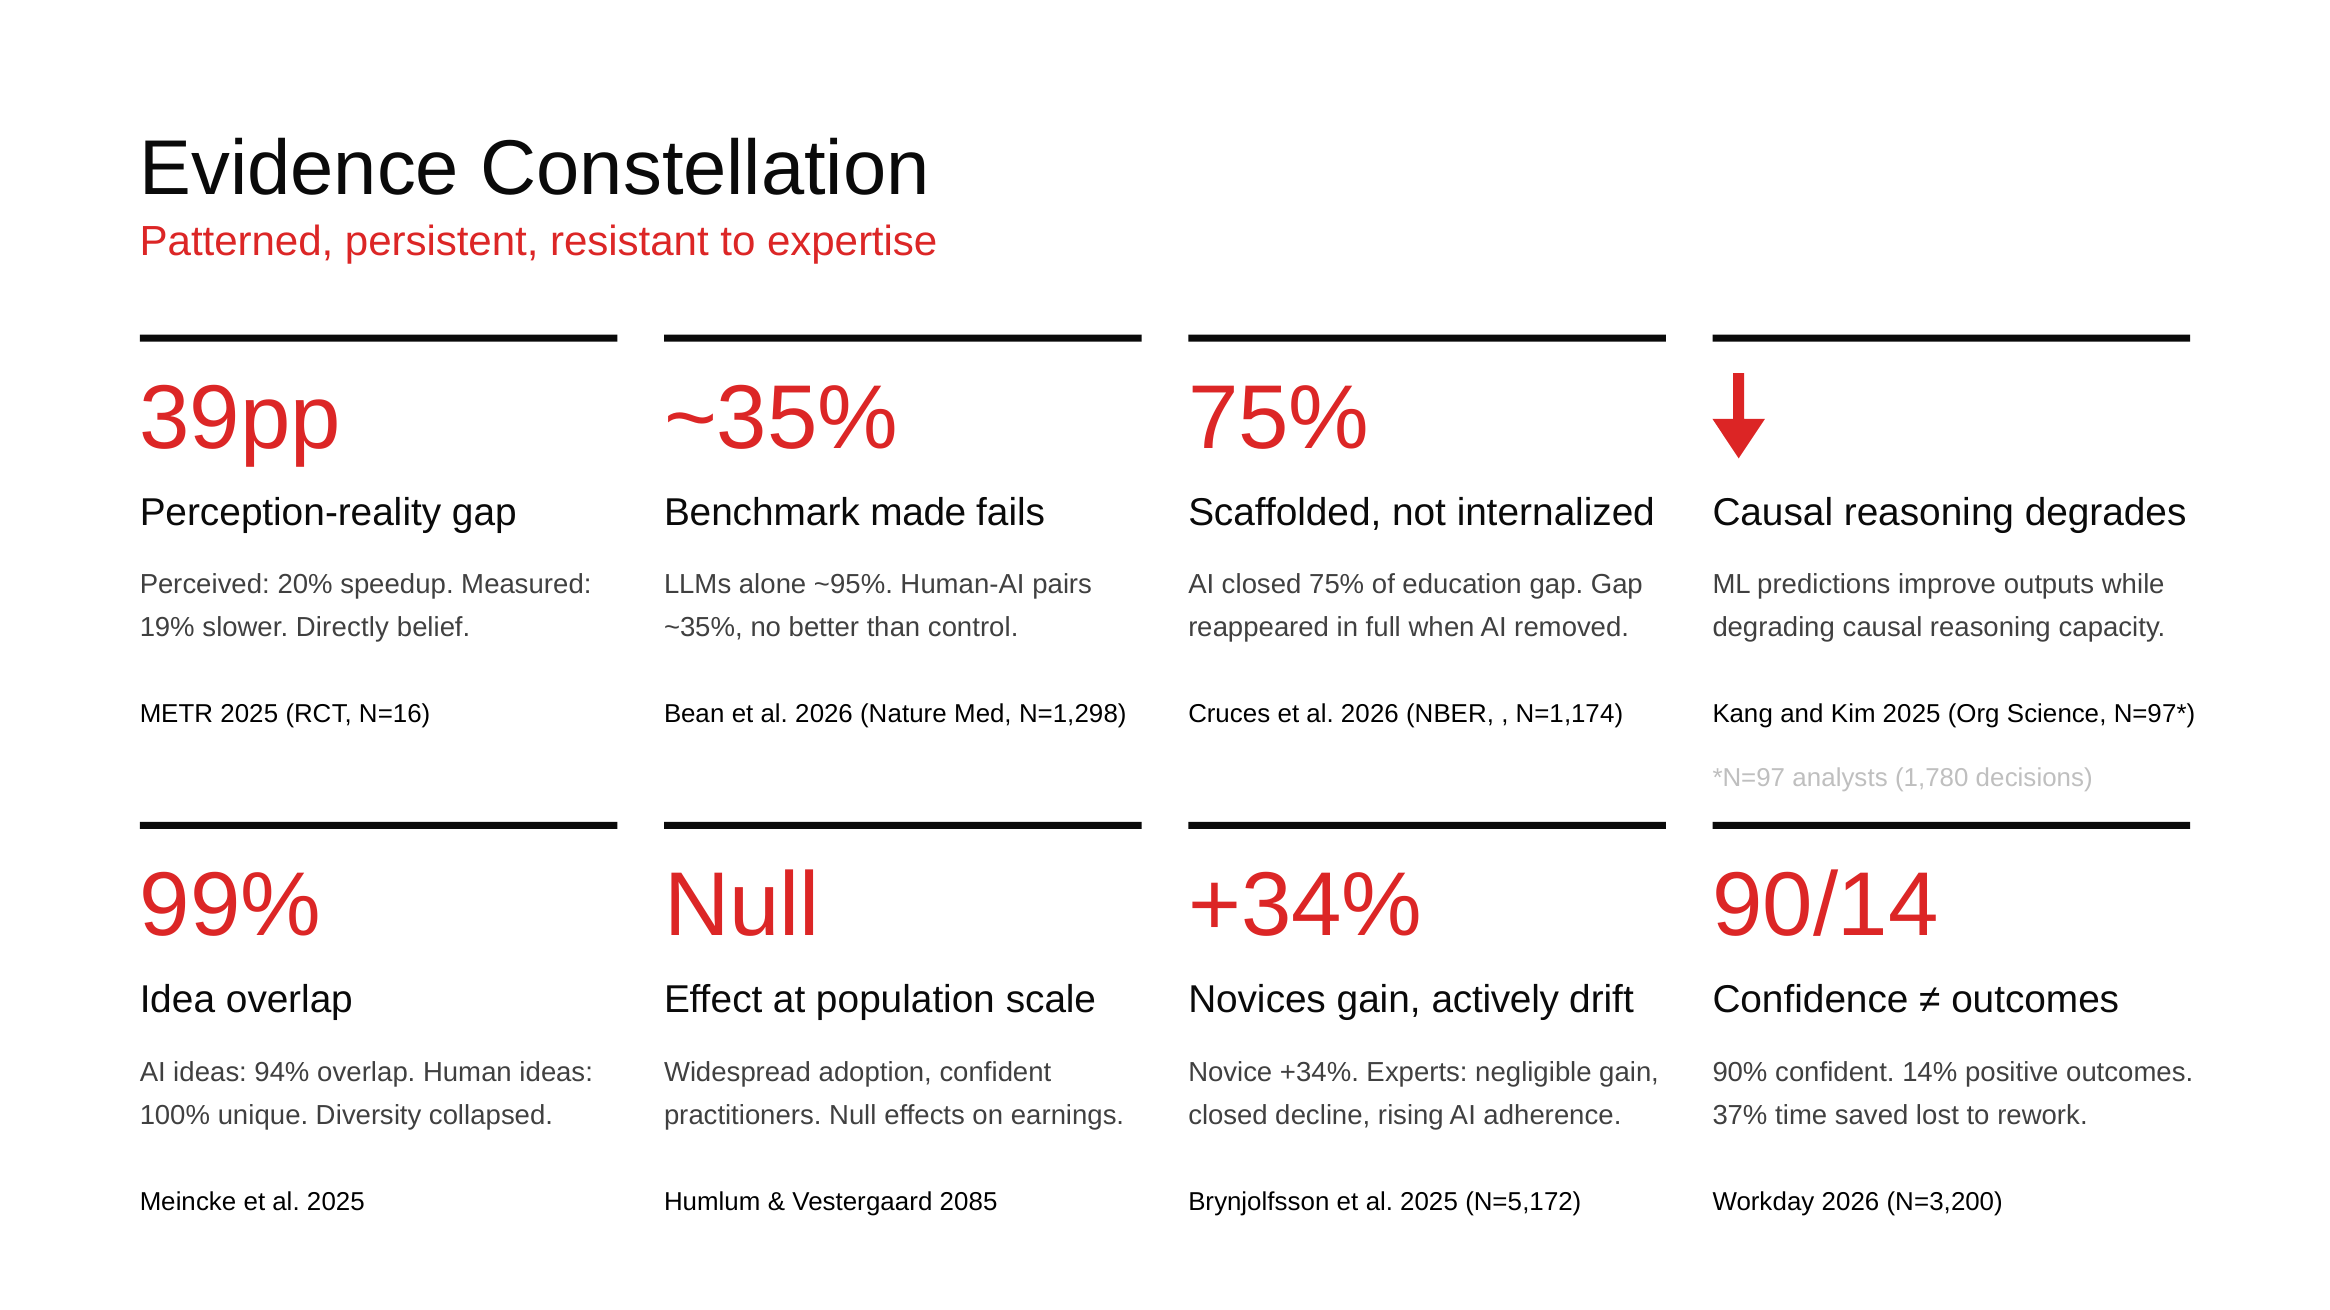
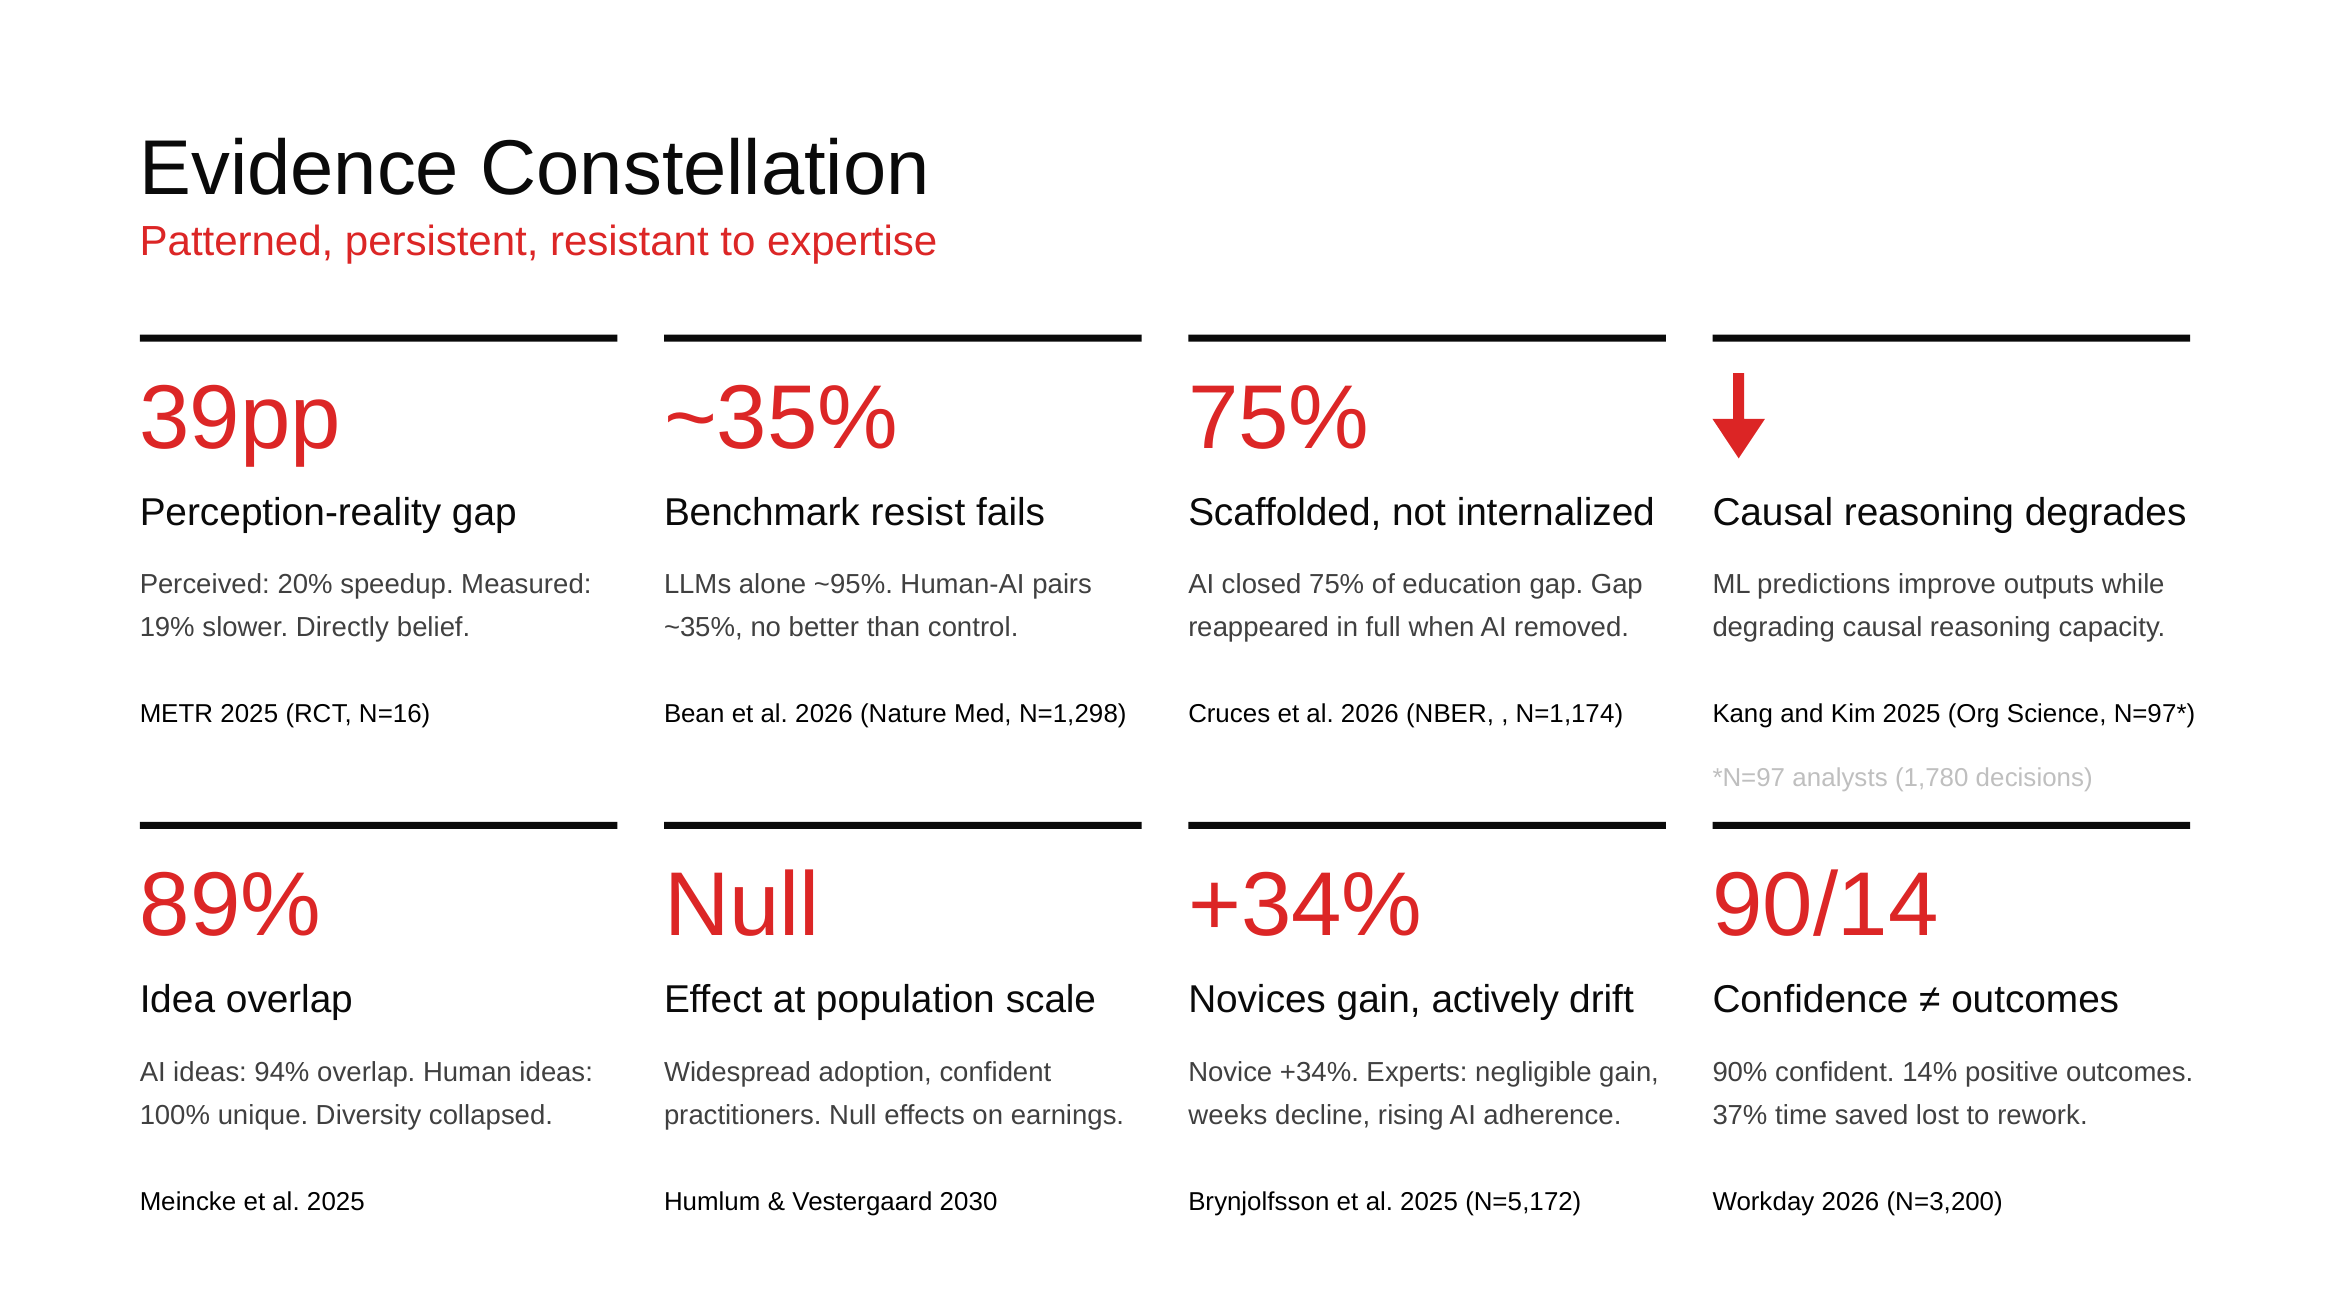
made: made -> resist (918, 513)
99%: 99% -> 89% (230, 906)
closed: closed -> weeks (1228, 1116)
2085: 2085 -> 2030 (969, 1202)
